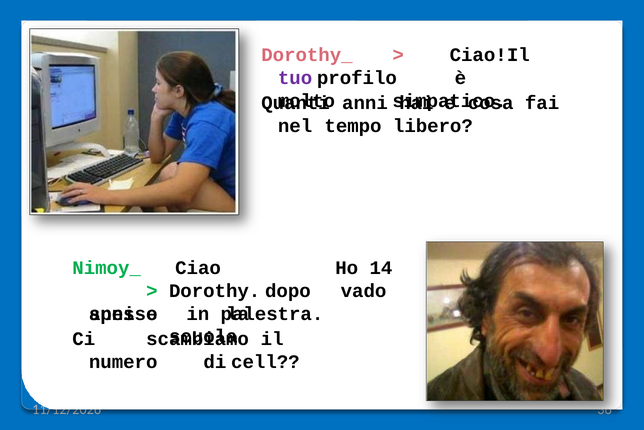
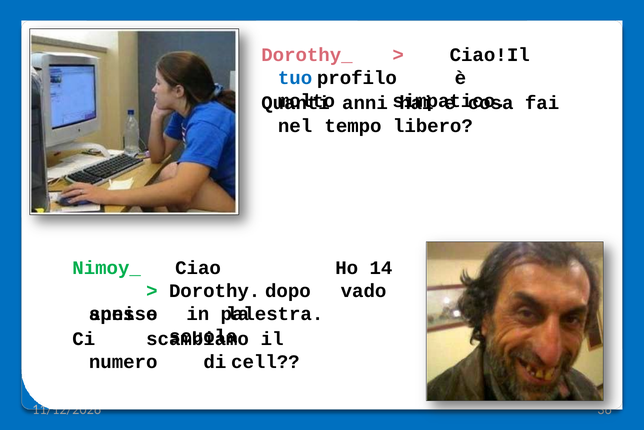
tuo colour: purple -> blue (295, 78)
